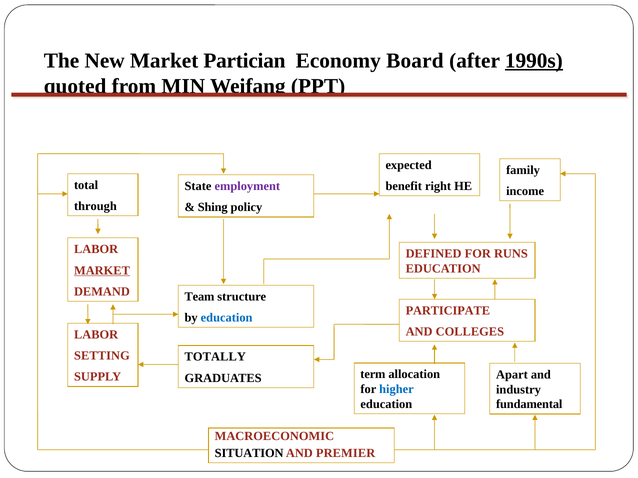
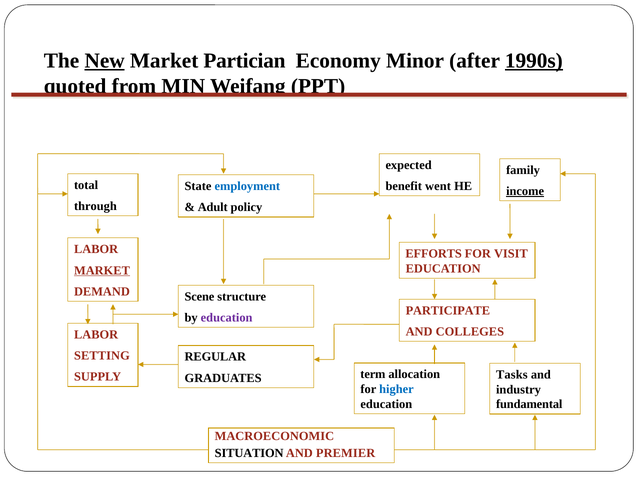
New underline: none -> present (105, 61)
Board: Board -> Minor (415, 61)
right: right -> went (438, 186)
employment colour: purple -> blue (247, 186)
income underline: none -> present (525, 191)
Shing: Shing -> Adult (213, 208)
DEFINED: DEFINED -> EFFORTS (434, 254)
RUNS: RUNS -> VISIT (511, 254)
Team: Team -> Scene (199, 297)
education colour: blue -> purple (227, 318)
TOTALLY: TOTALLY -> REGULAR (215, 357)
Apart: Apart -> Tasks (512, 375)
